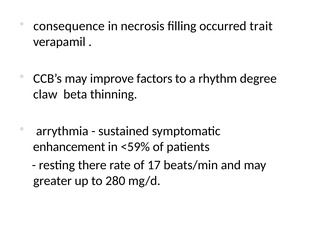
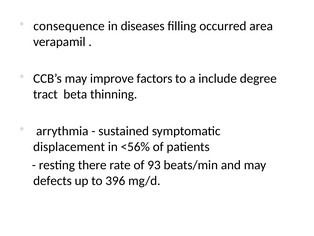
necrosis: necrosis -> diseases (143, 26)
trait: trait -> area (261, 26)
rhythm: rhythm -> include (218, 78)
claw: claw -> tract (45, 94)
enhancement: enhancement -> displacement (69, 146)
<59%: <59% -> <56% (135, 146)
17: 17 -> 93 (154, 165)
greater: greater -> defects (52, 180)
280: 280 -> 396 (115, 180)
